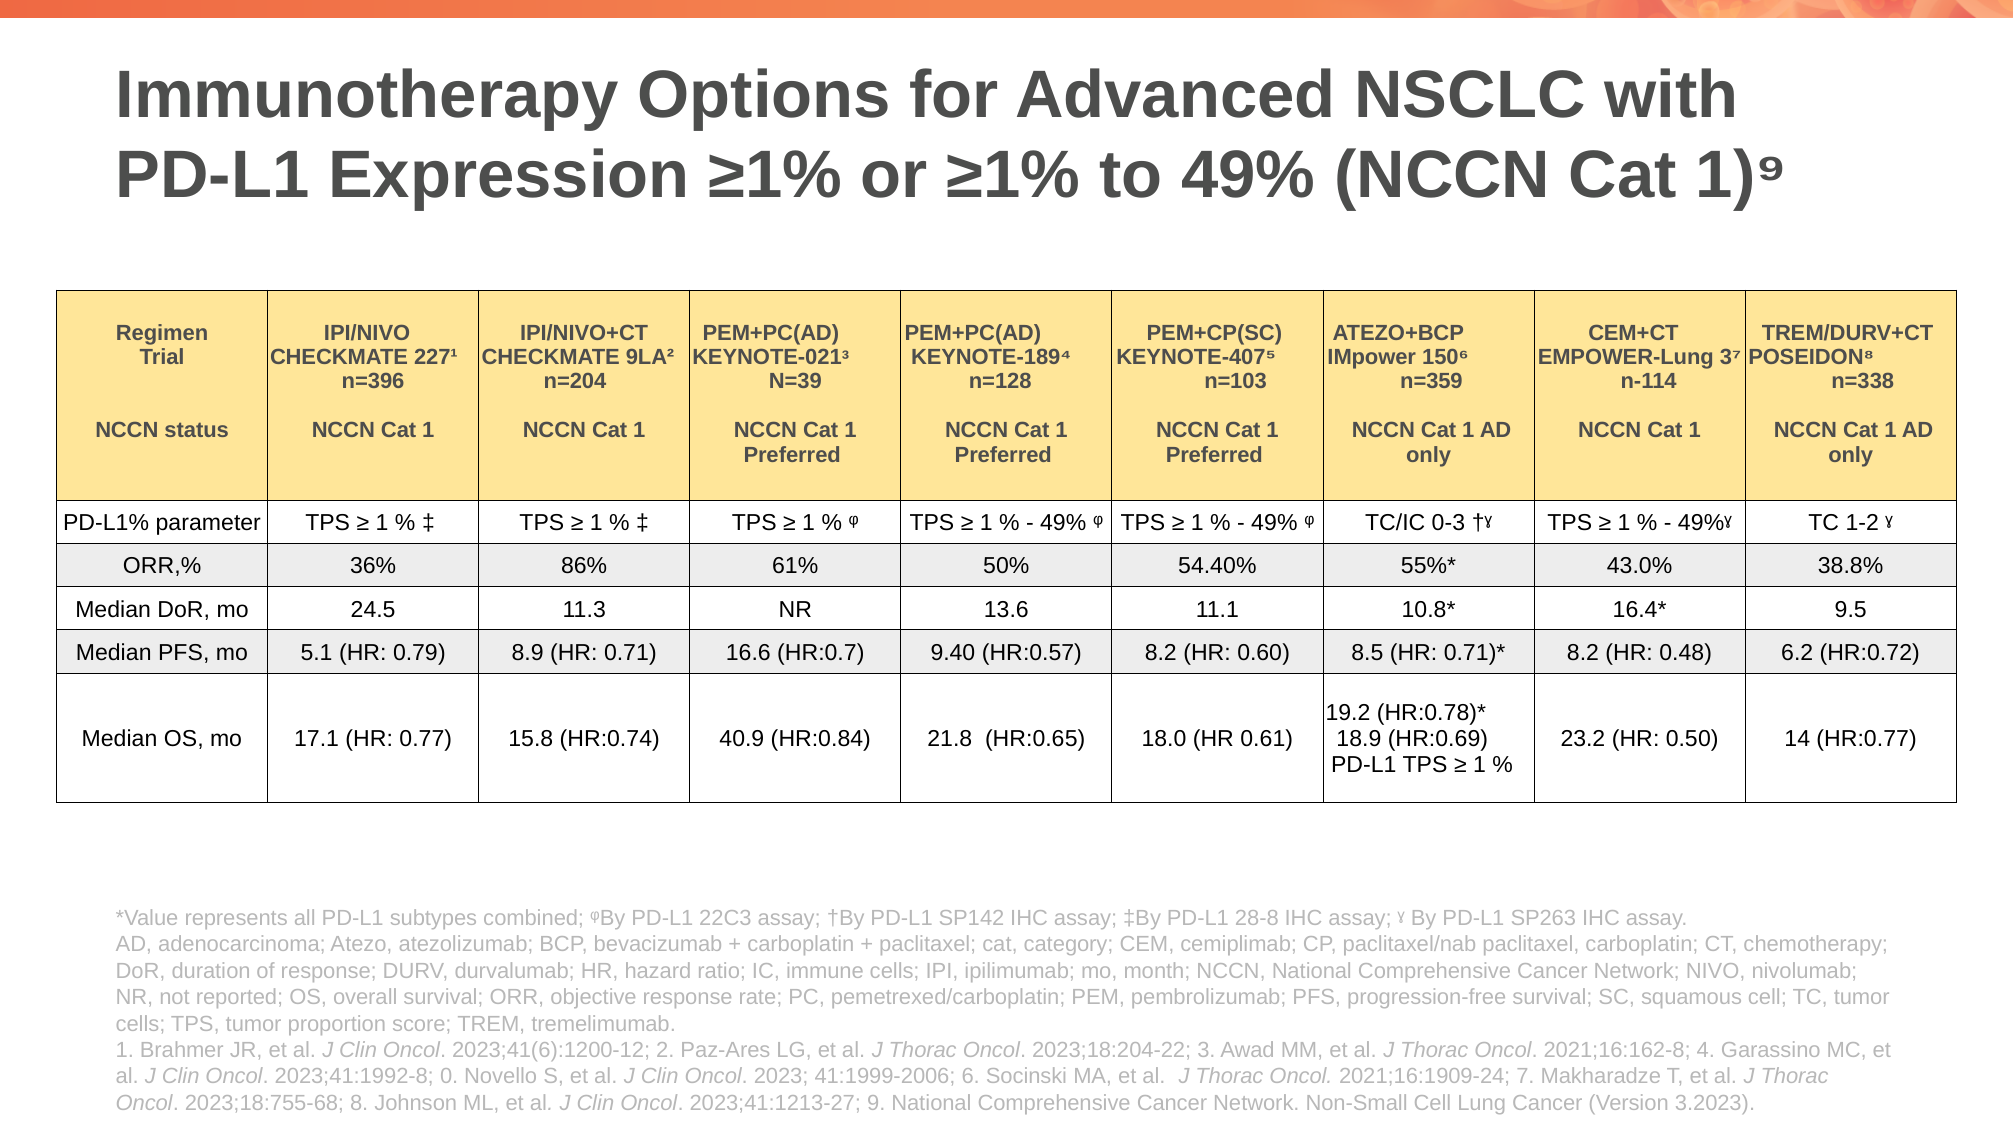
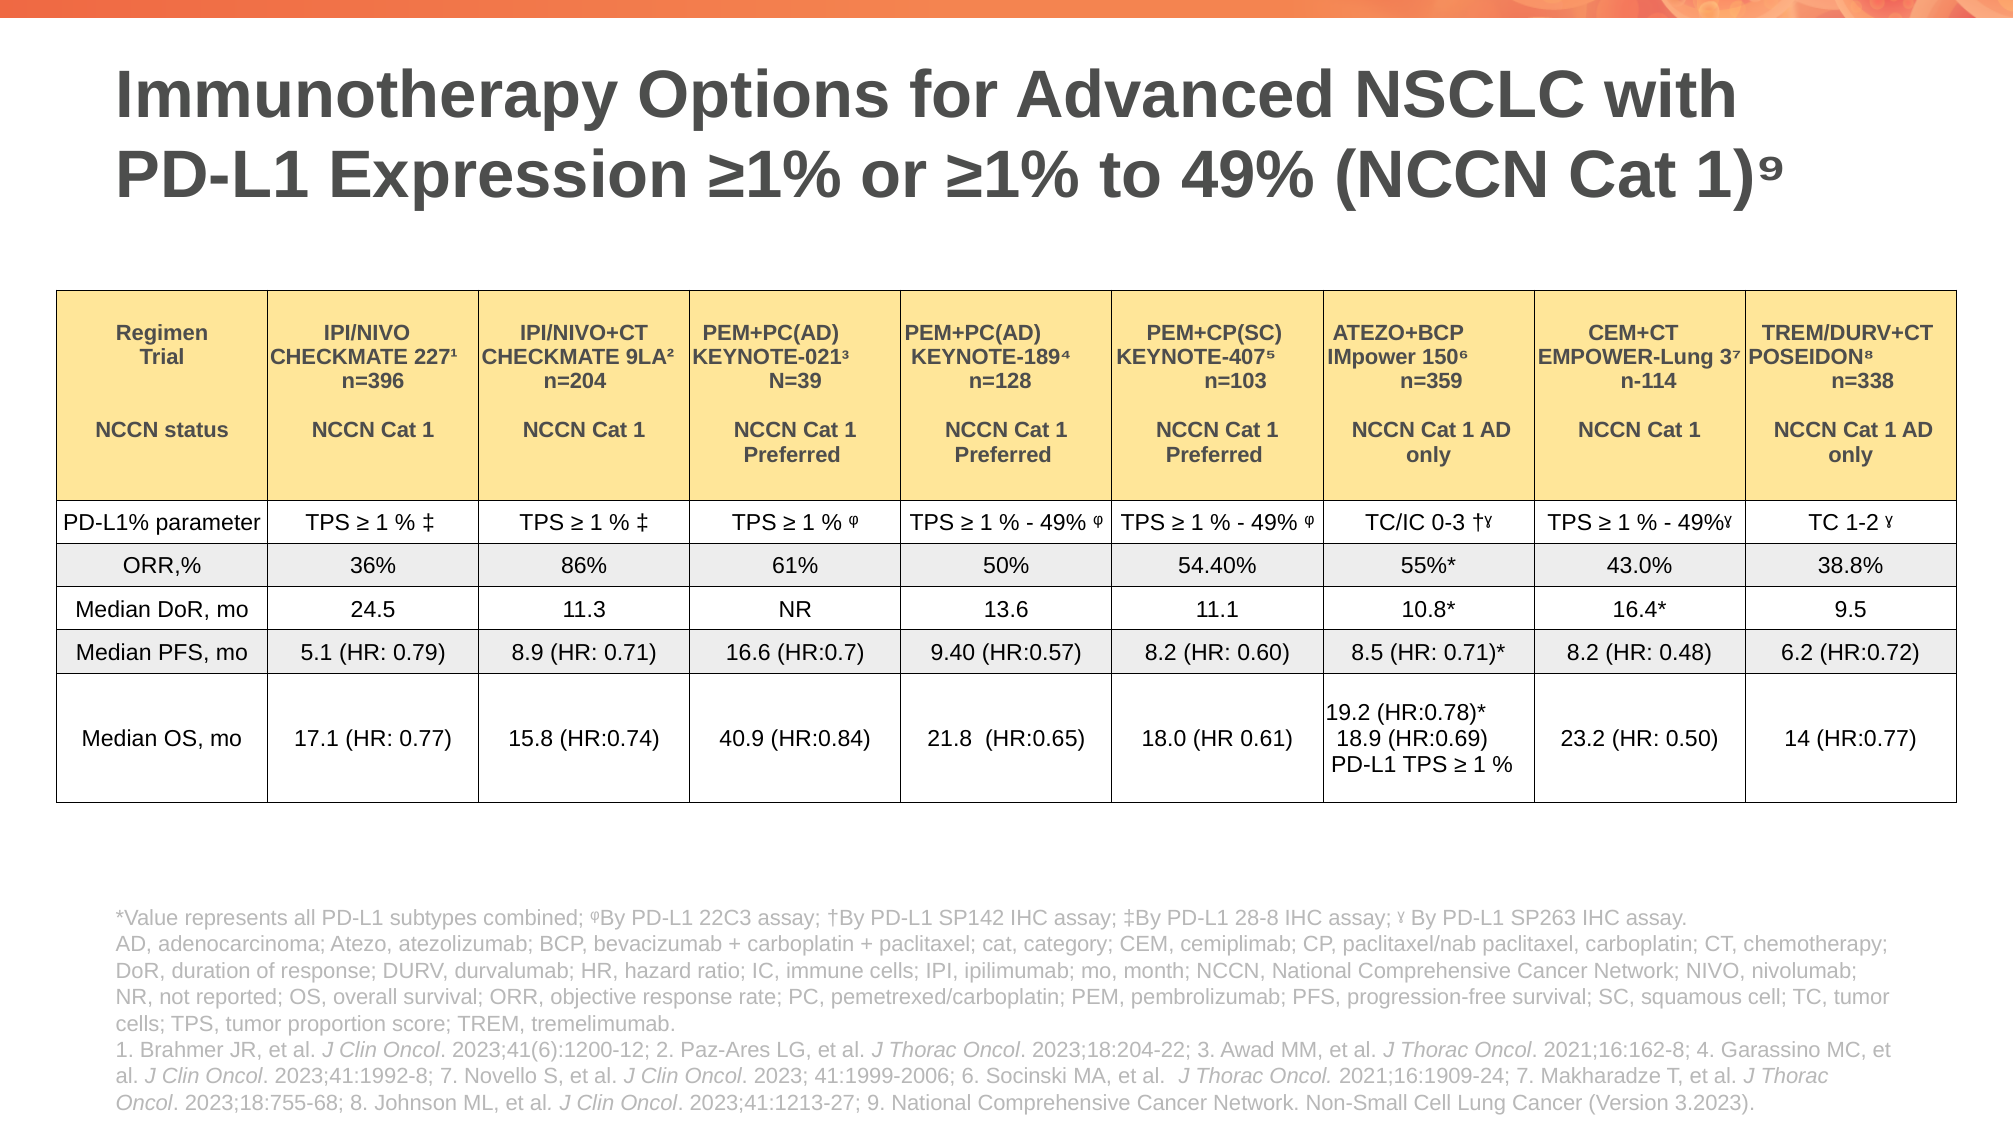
2023;41:1992-8 0: 0 -> 7 (449, 1077)
